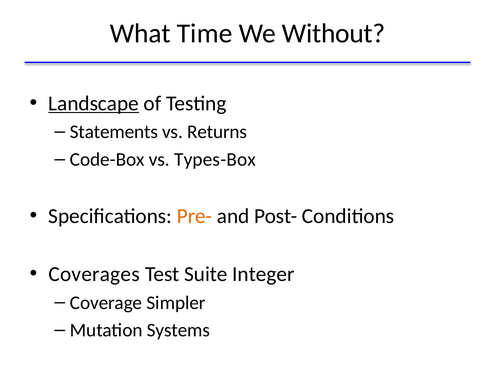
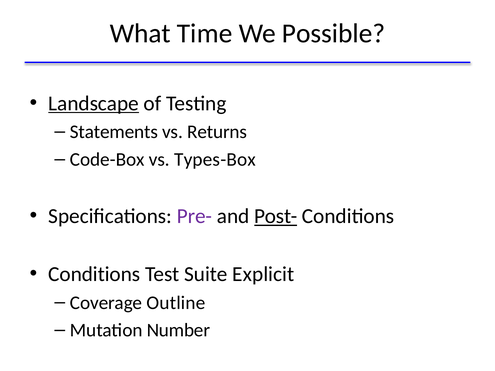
Without: Without -> Possible (334, 33)
Pre- colour: orange -> purple (195, 216)
Post- underline: none -> present (276, 216)
Coverages: Coverages -> Conditions (94, 274)
Integer: Integer -> Explicit (263, 274)
Simpler: Simpler -> Outline (176, 303)
Systems: Systems -> Number (178, 330)
